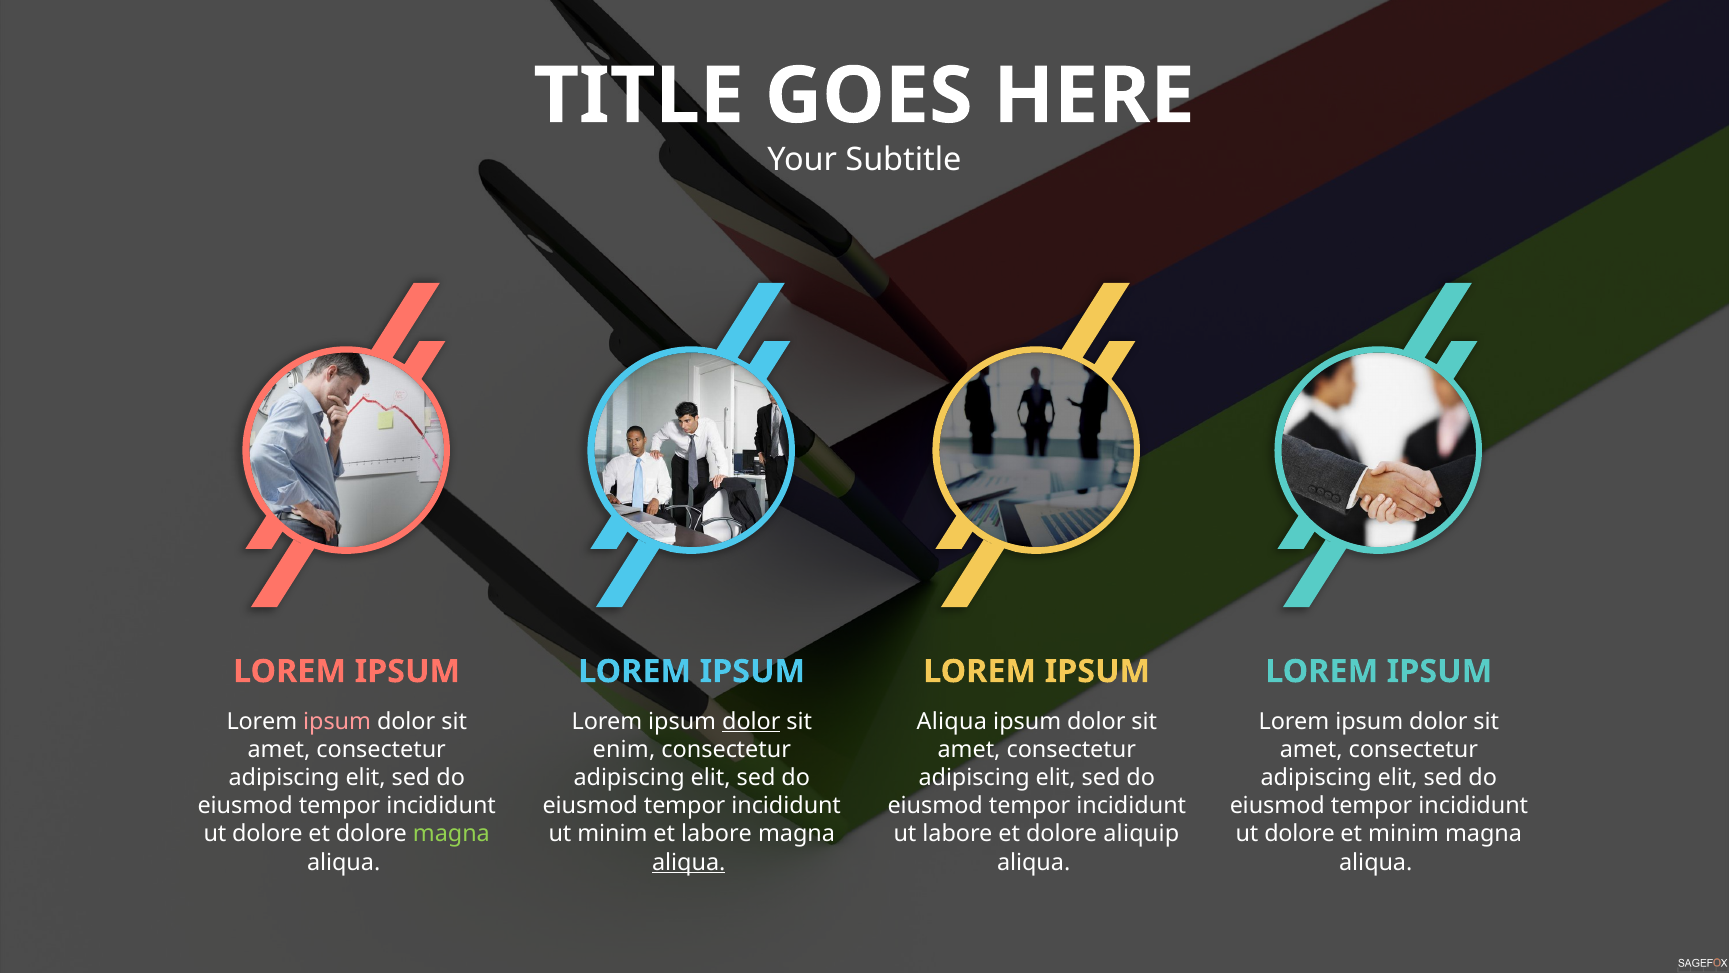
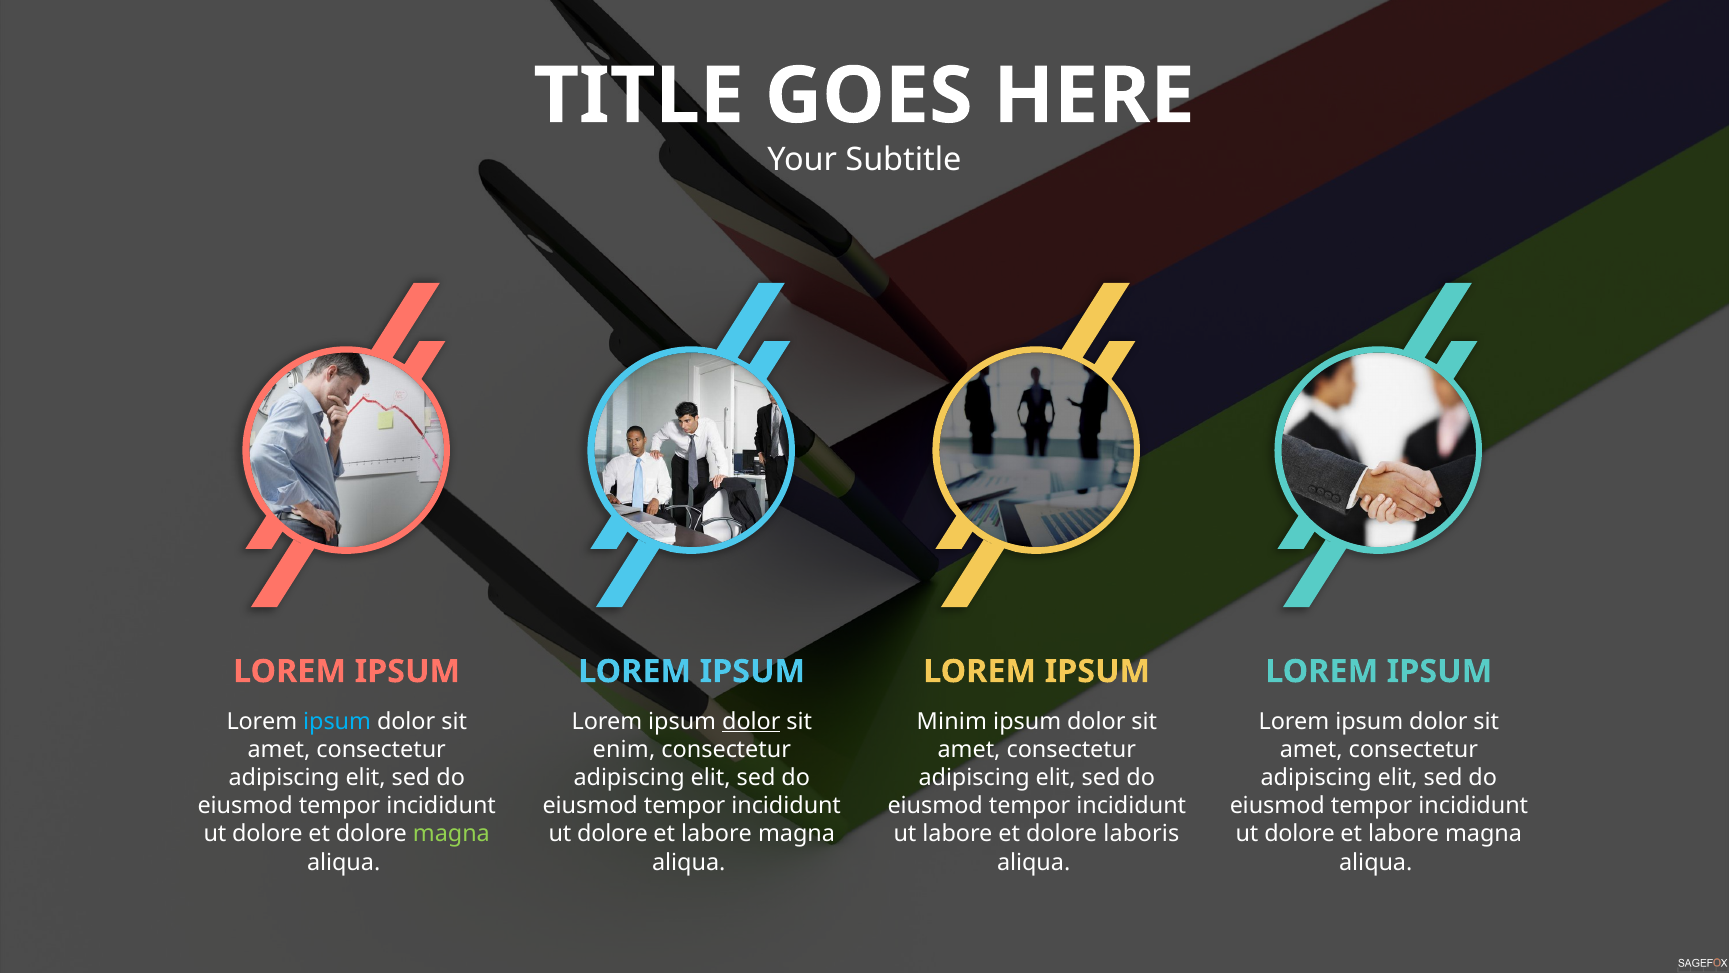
ipsum colour: pink -> light blue (337, 721)
Aliqua: Aliqua -> Minim (952, 721)
minim: minim -> dolore (612, 834)
aliquip: aliquip -> laboris (1141, 834)
minim: minim -> labore (1404, 834)
aliqua underline: present -> none (689, 862)
